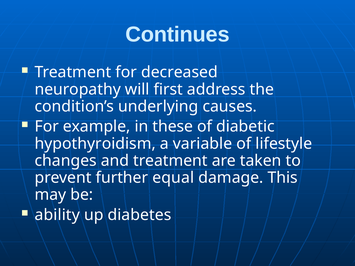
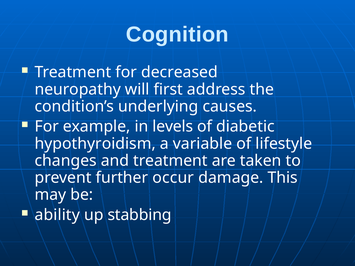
Continues: Continues -> Cognition (177, 34)
these: these -> levels (173, 127)
equal: equal -> occur (173, 178)
diabetes: diabetes -> stabbing (140, 215)
